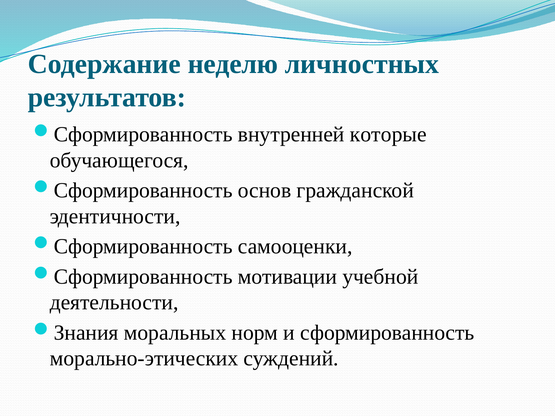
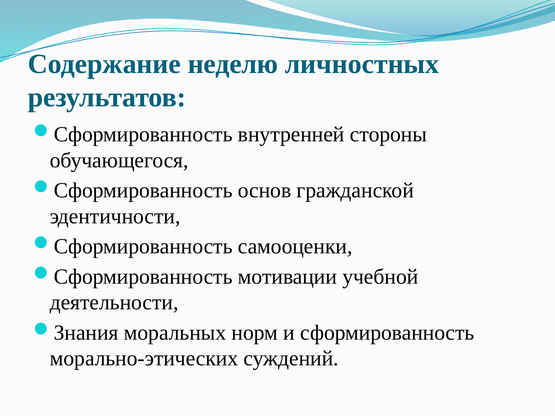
которые: которые -> стороны (388, 135)
